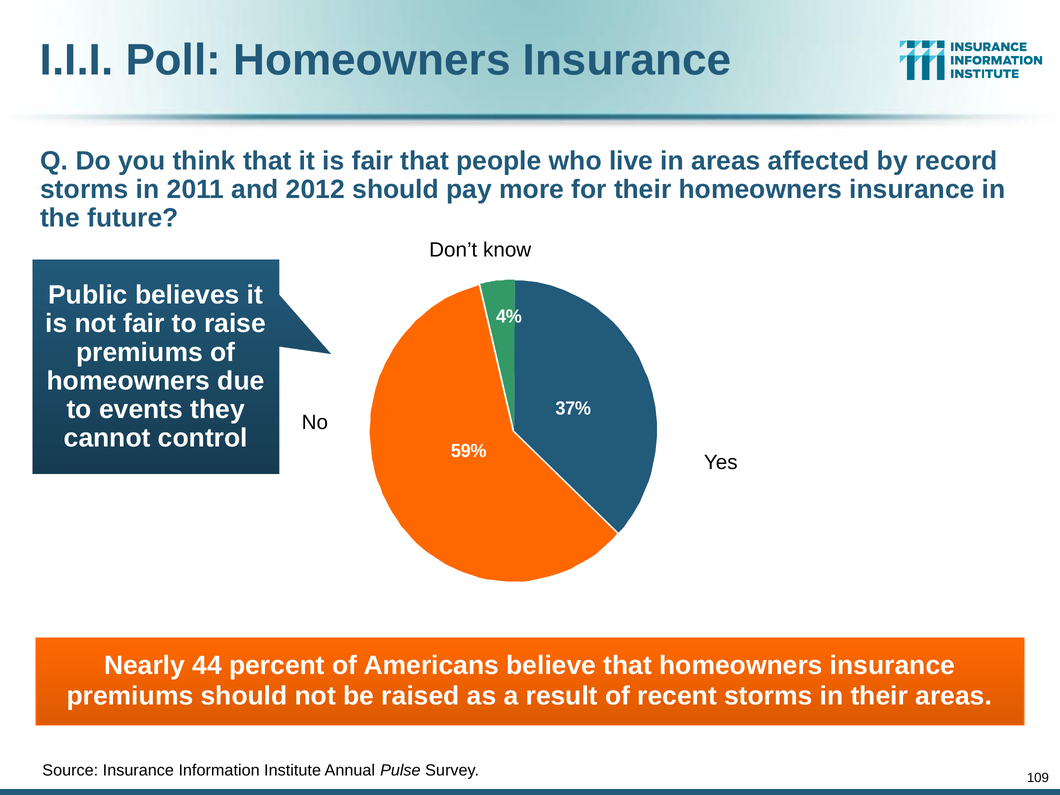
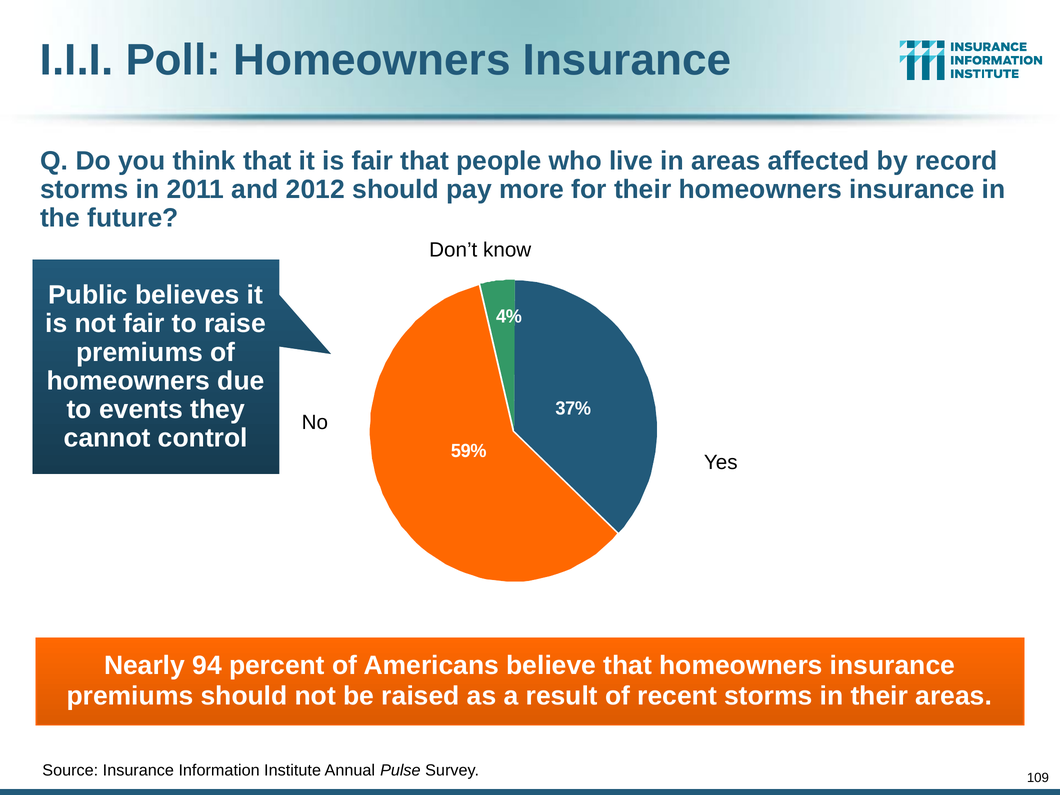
44: 44 -> 94 (207, 666)
